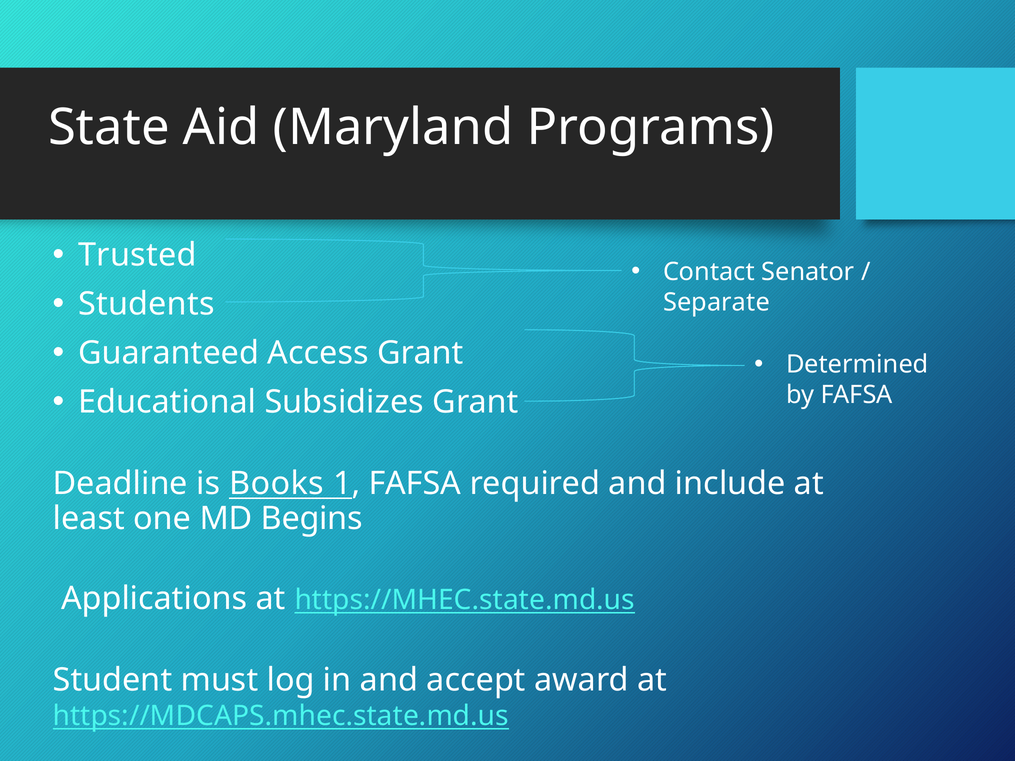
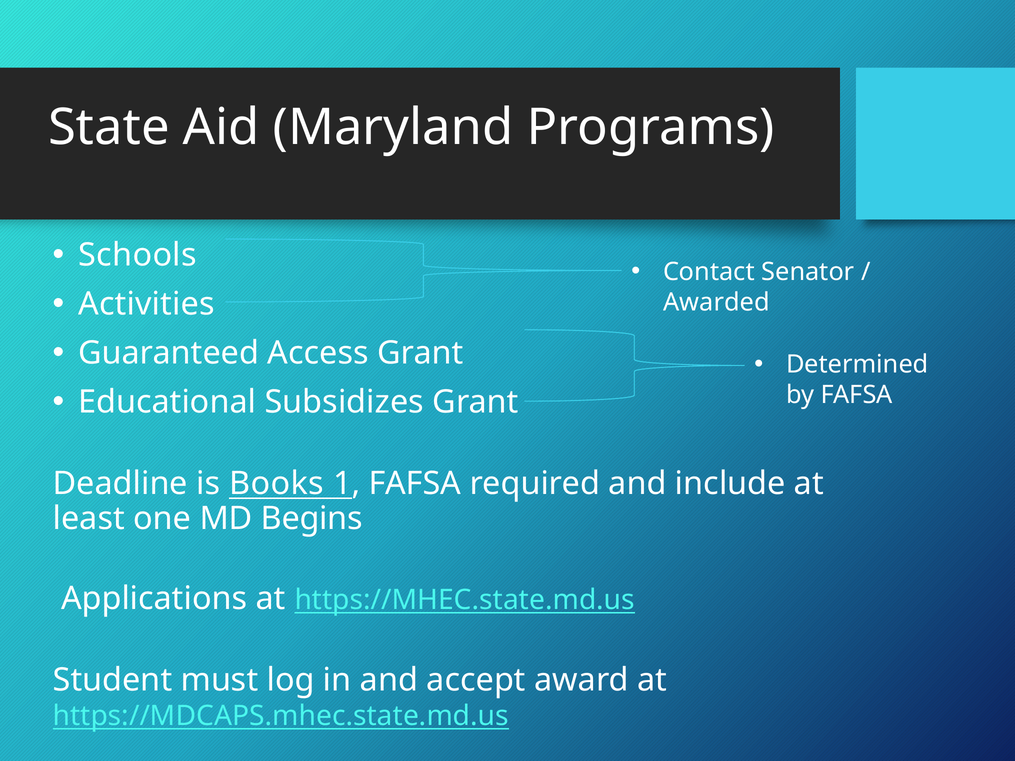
Trusted: Trusted -> Schools (137, 255)
Students: Students -> Activities (146, 304)
Separate: Separate -> Awarded (716, 303)
